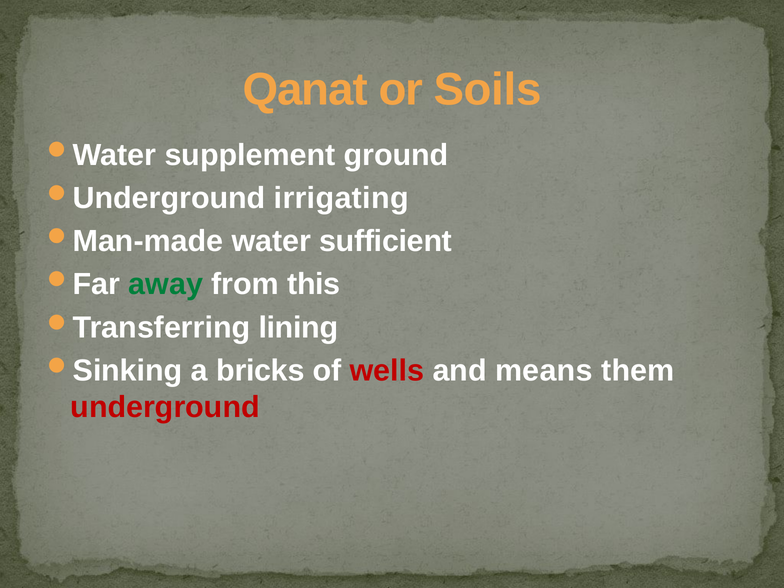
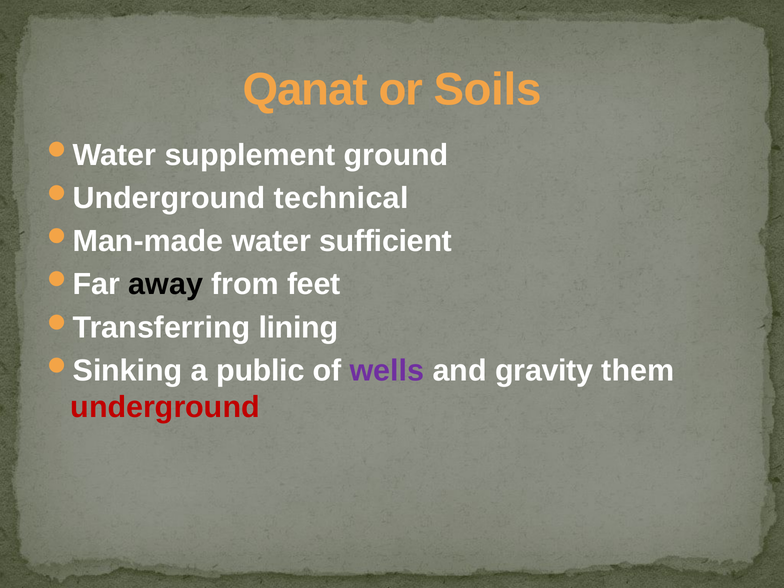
irrigating: irrigating -> technical (341, 198)
away colour: green -> black (166, 284)
this: this -> feet (314, 284)
bricks: bricks -> public (260, 371)
wells colour: red -> purple (387, 371)
means: means -> gravity (544, 371)
